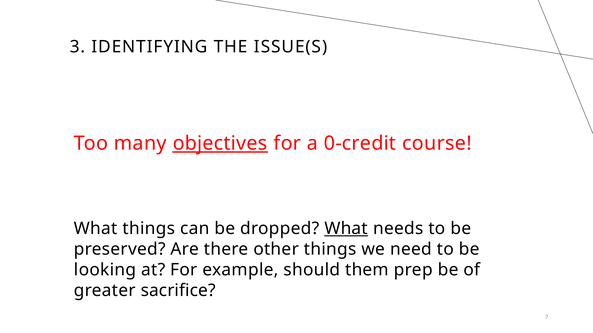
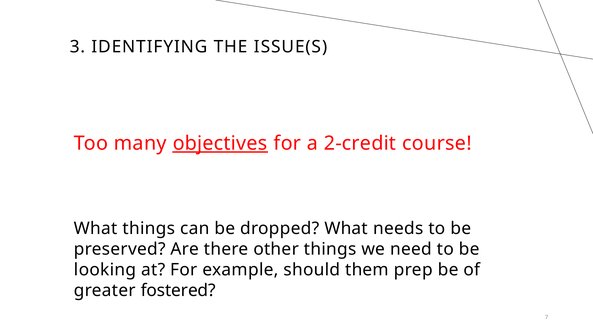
0-credit: 0-credit -> 2-credit (360, 144)
What underline: present -> none (346, 229)
sacrifice: sacrifice -> fostered (178, 291)
